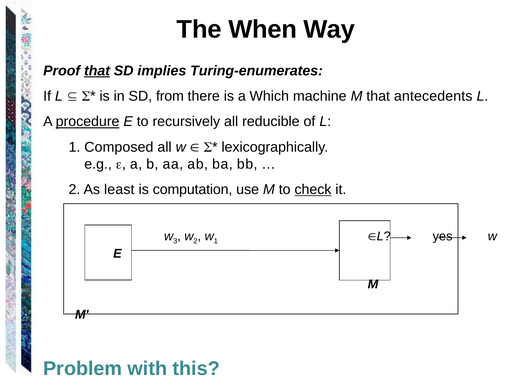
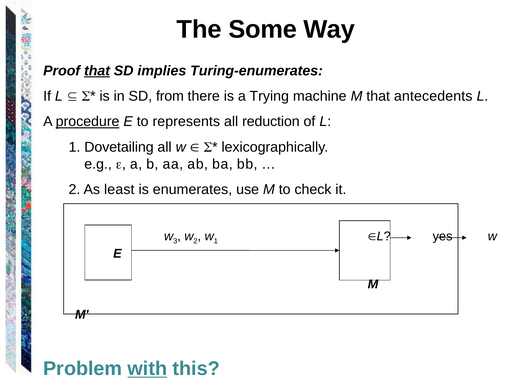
When: When -> Some (263, 29)
Which: Which -> Trying (269, 96)
recursively: recursively -> represents (186, 122)
reducible: reducible -> reduction (271, 122)
Composed: Composed -> Dovetailing (119, 147)
computation: computation -> enumerates (192, 189)
check underline: present -> none (313, 189)
with underline: none -> present (147, 368)
